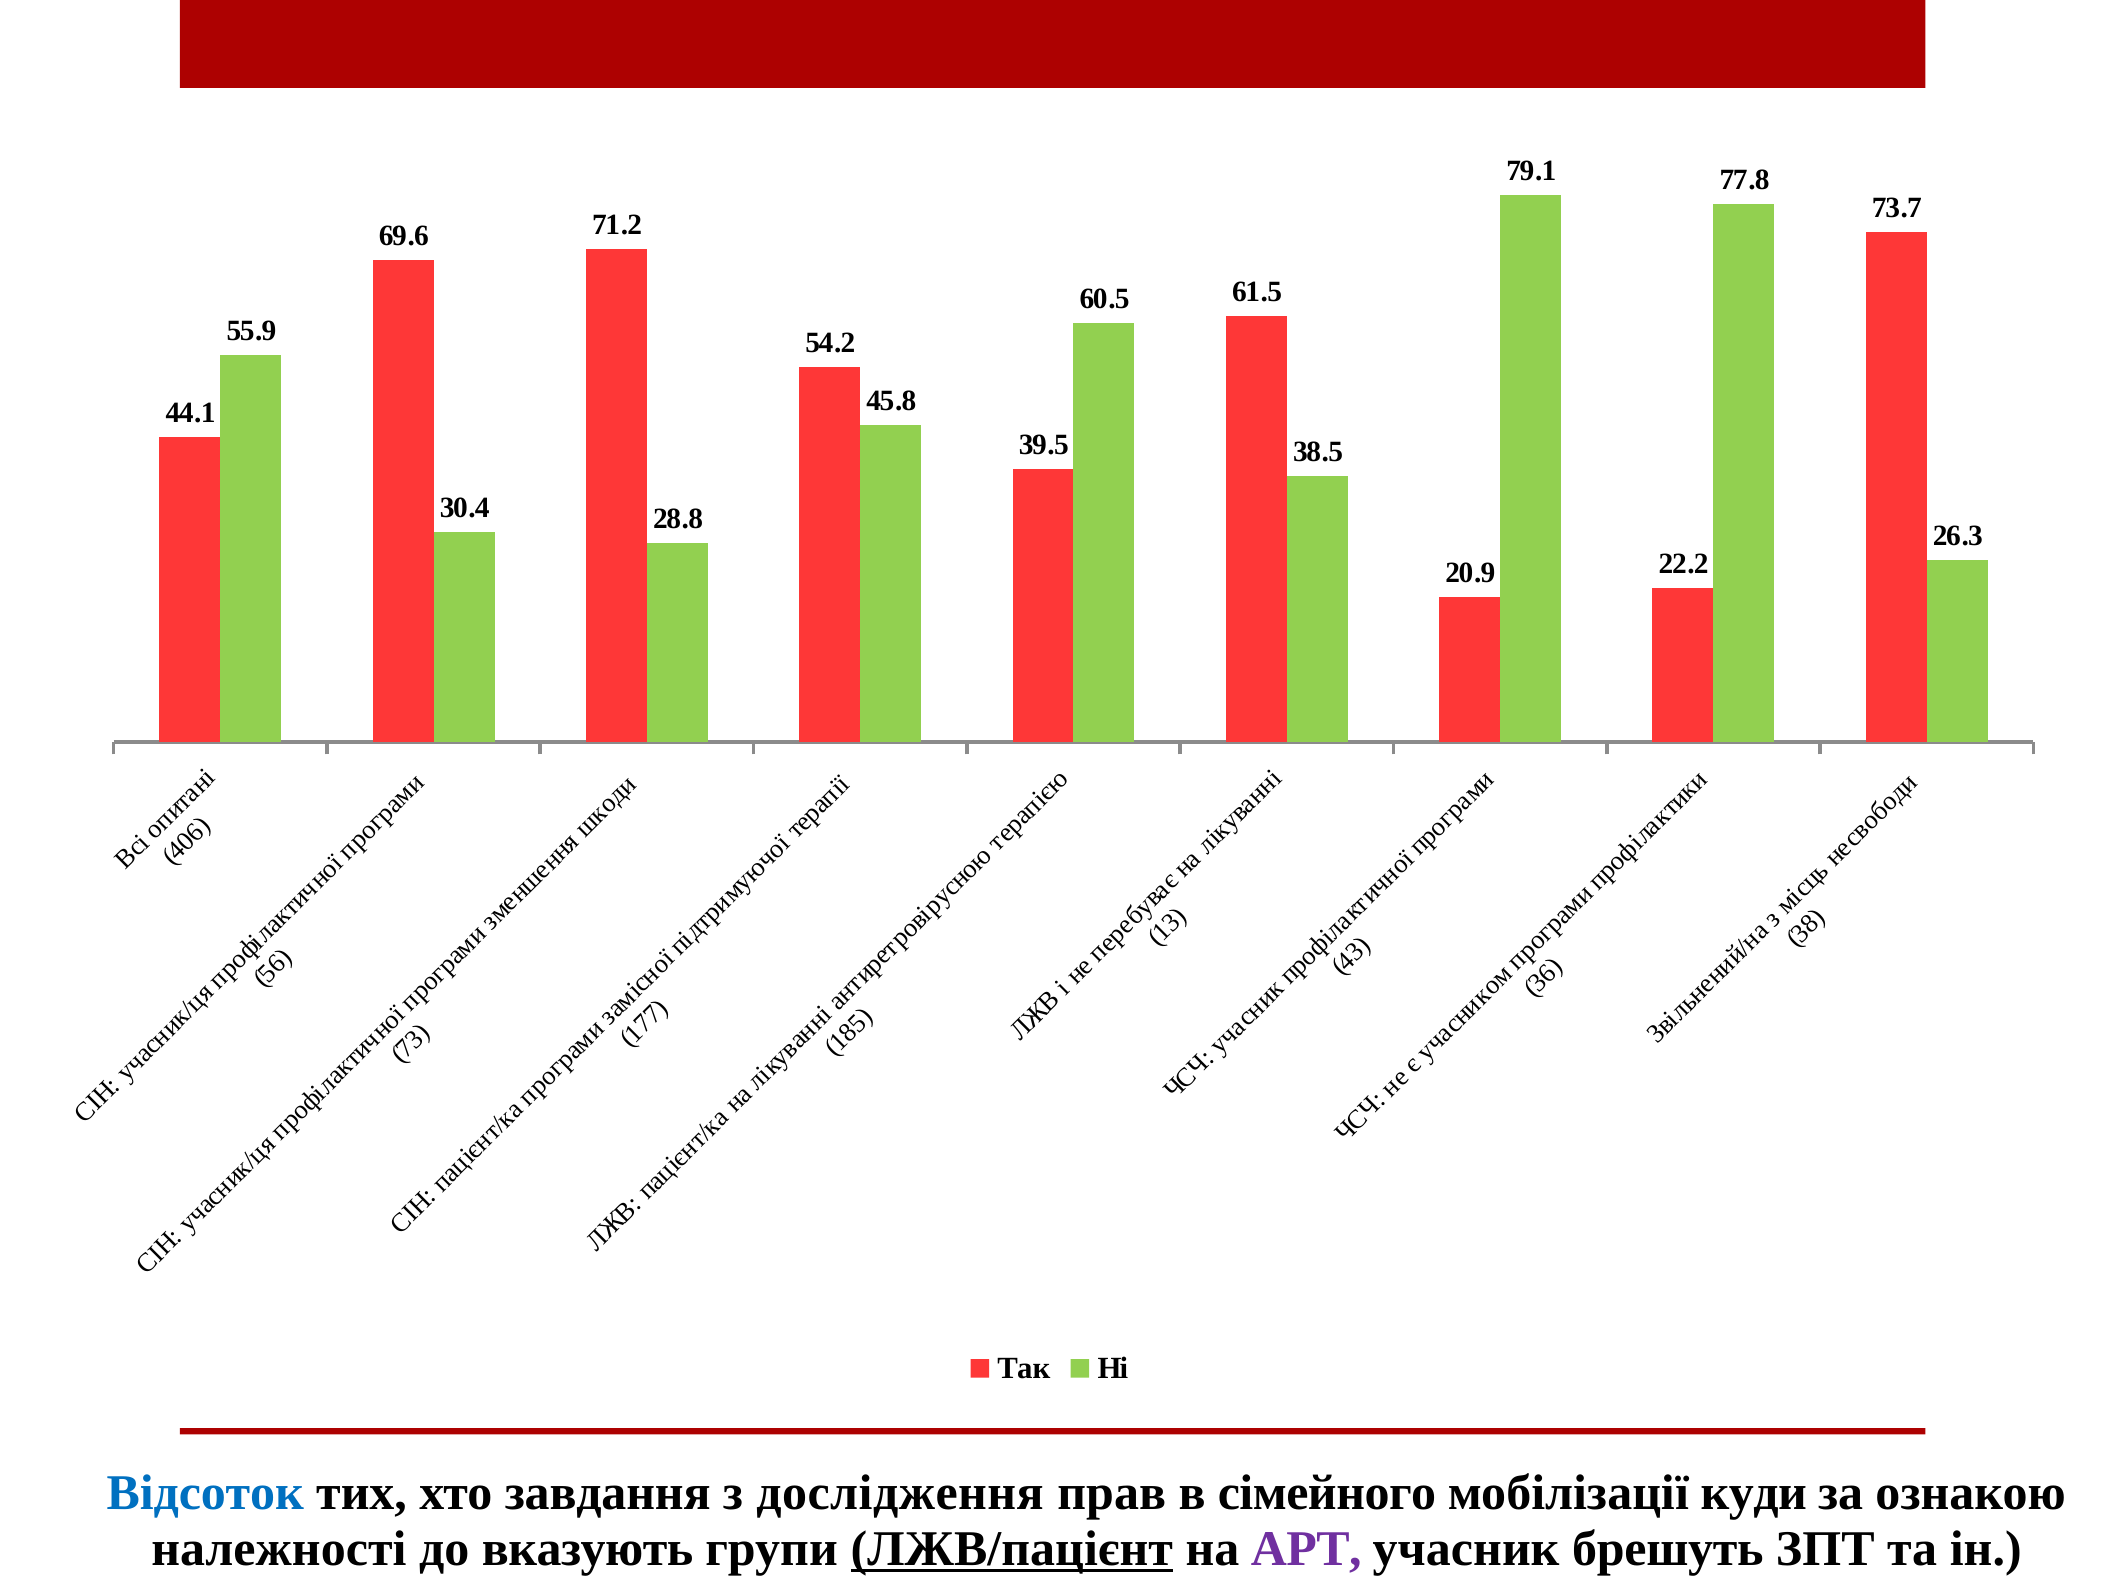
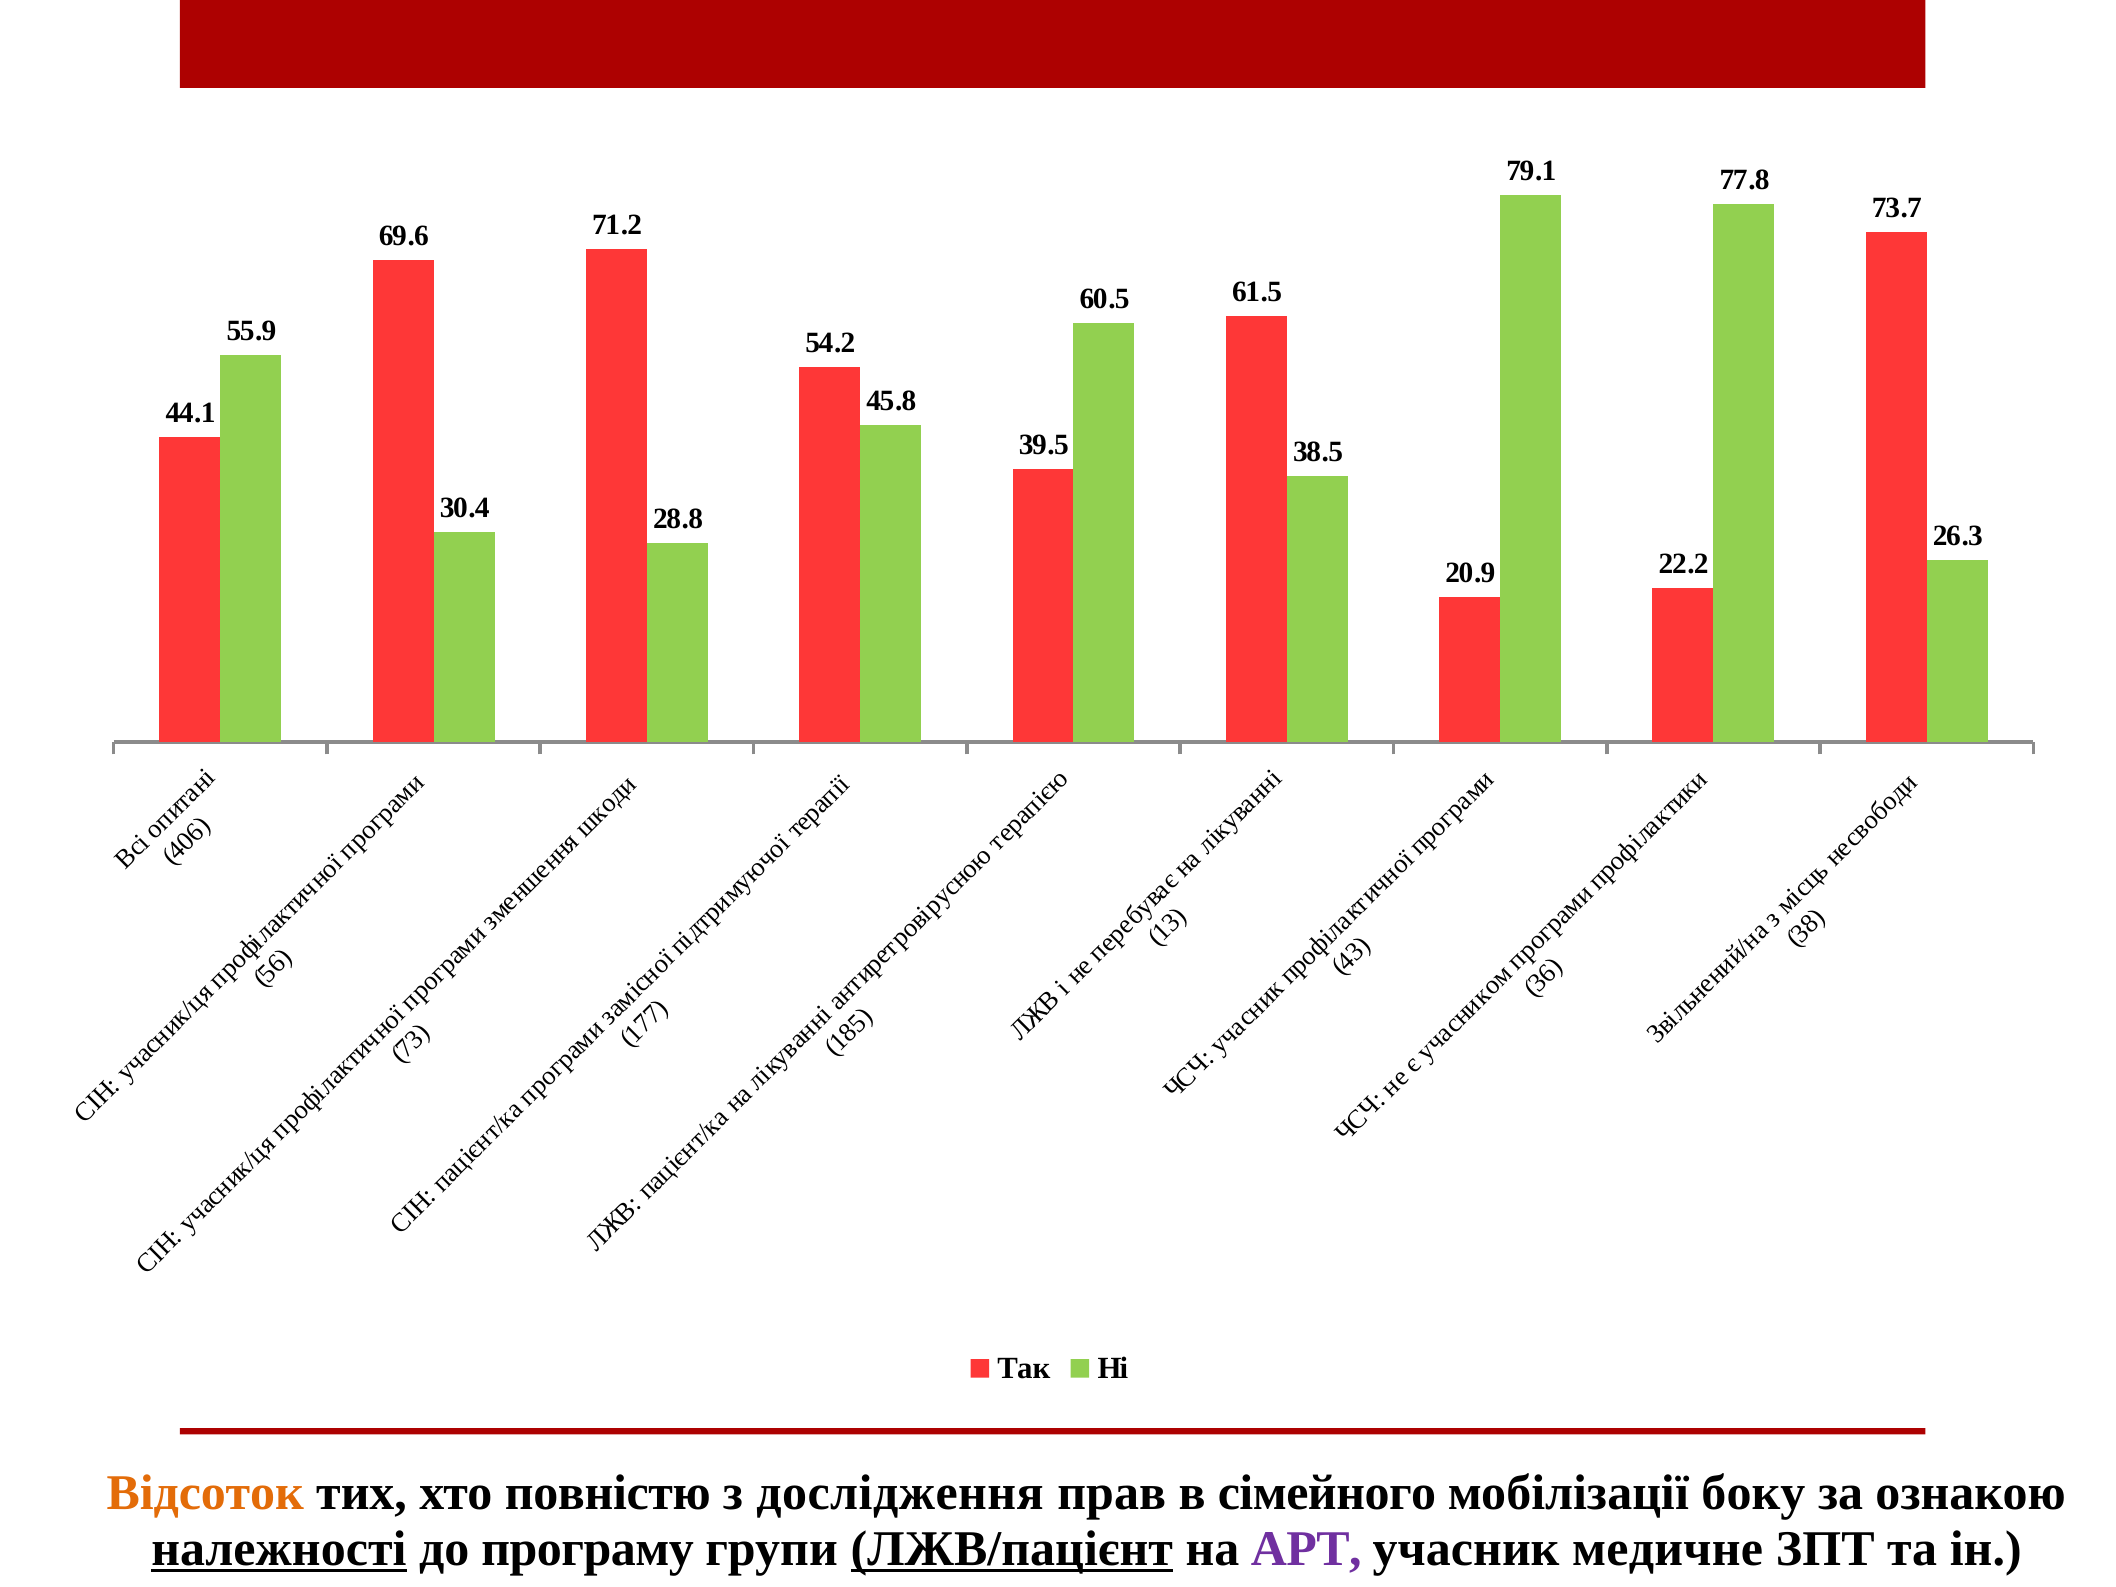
Відсоток colour: blue -> orange (205, 1493)
завдання: завдання -> повністю (608, 1493)
куди: куди -> боку (1753, 1493)
належності underline: none -> present (279, 1549)
вказують: вказують -> програму (588, 1549)
брешуть: брешуть -> медичне (1668, 1549)
